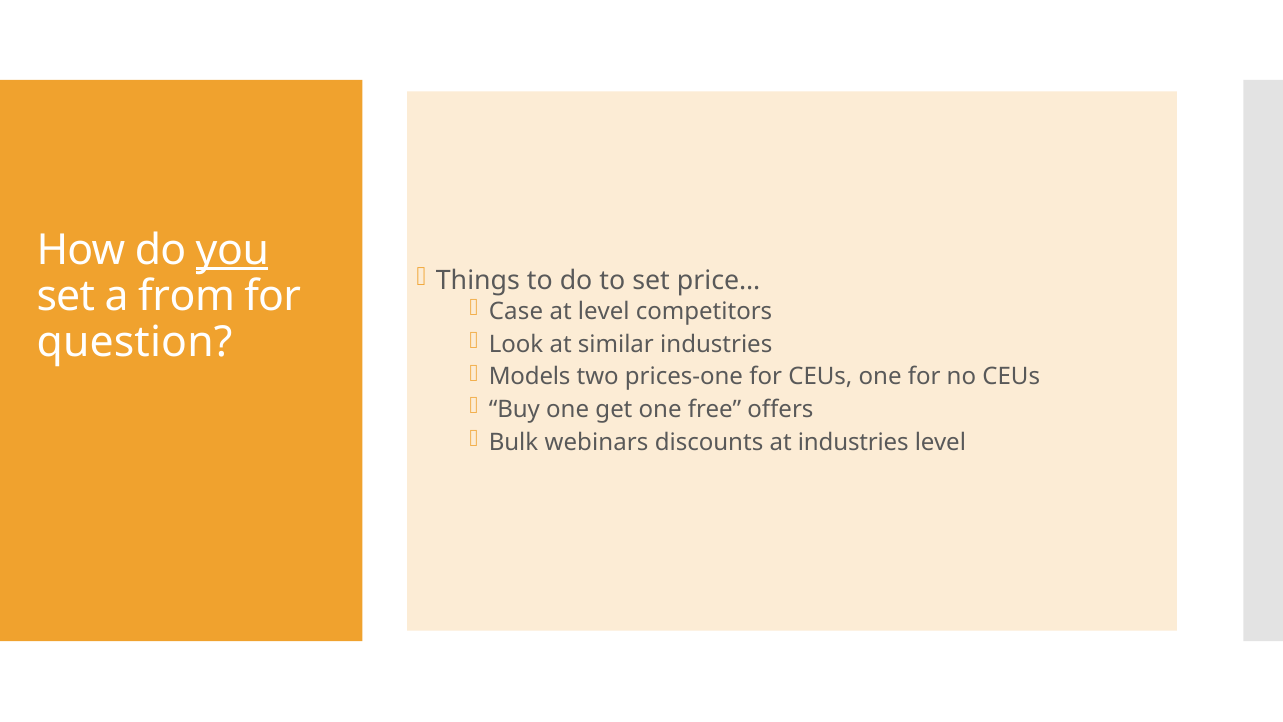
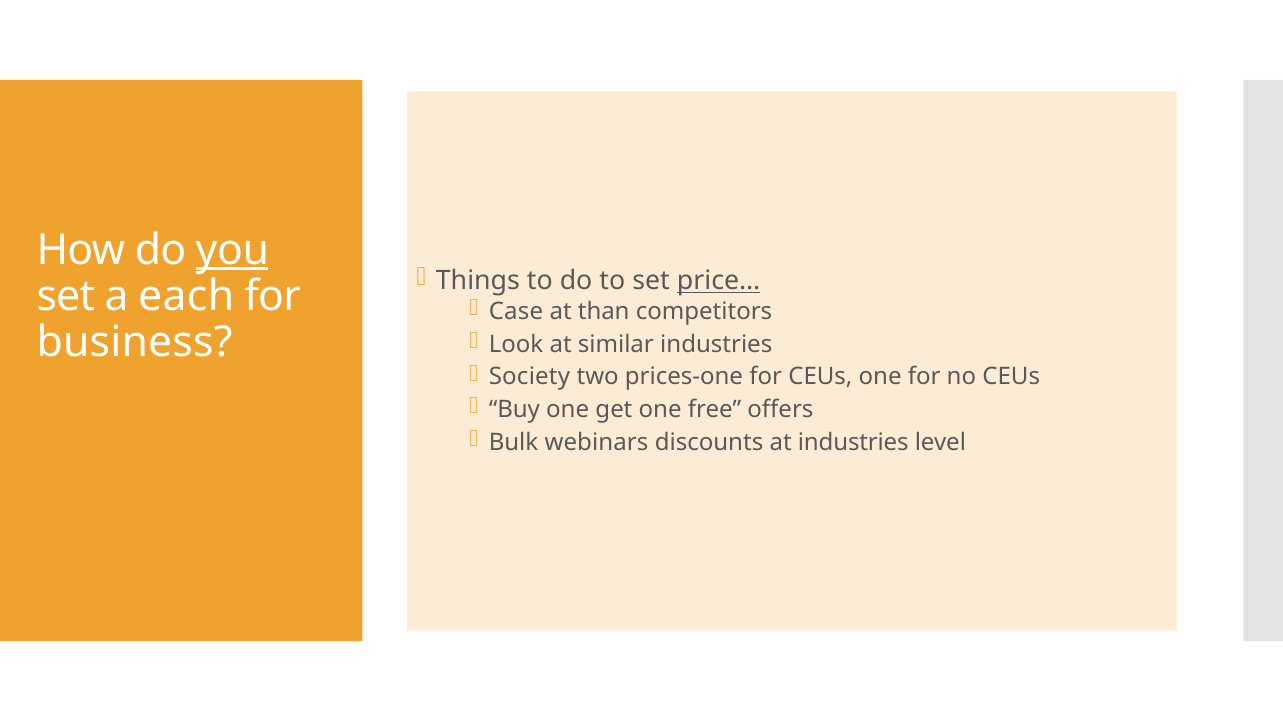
price… underline: none -> present (719, 281)
from: from -> each (186, 296)
at level: level -> than (604, 311)
question: question -> business (134, 342)
Models: Models -> Society (529, 377)
